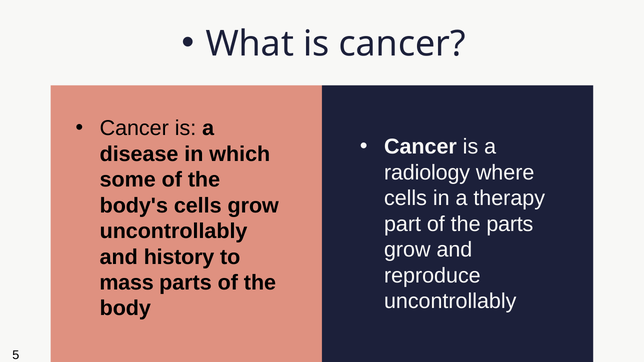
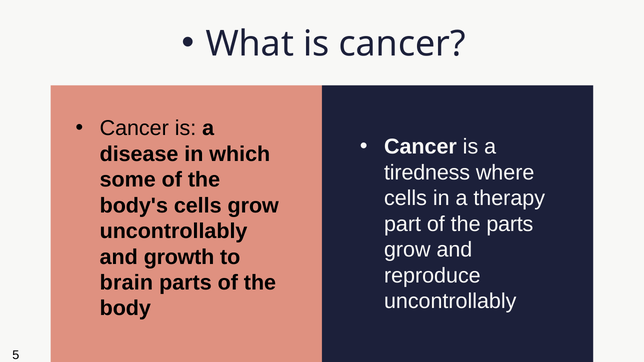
radiology: radiology -> tiredness (427, 173)
history: history -> growth (179, 257)
mass: mass -> brain (126, 283)
